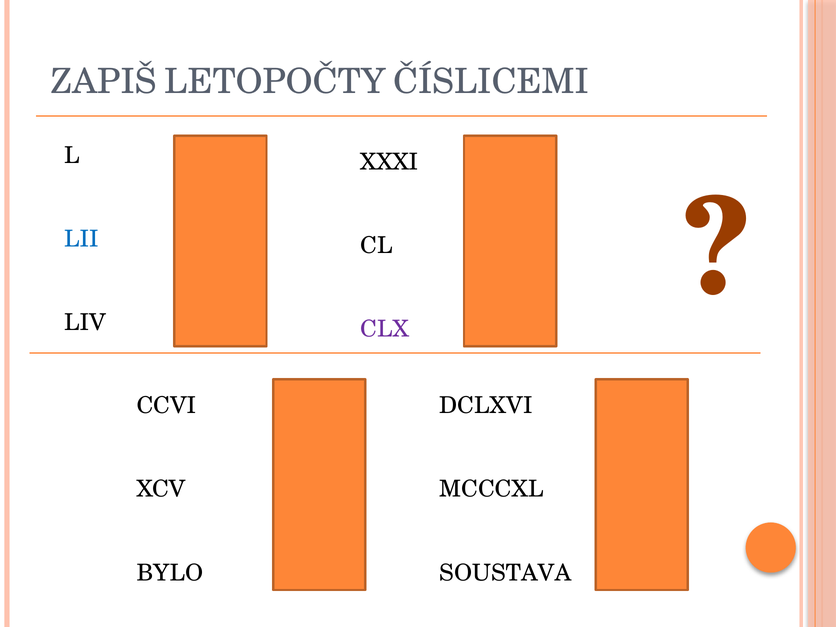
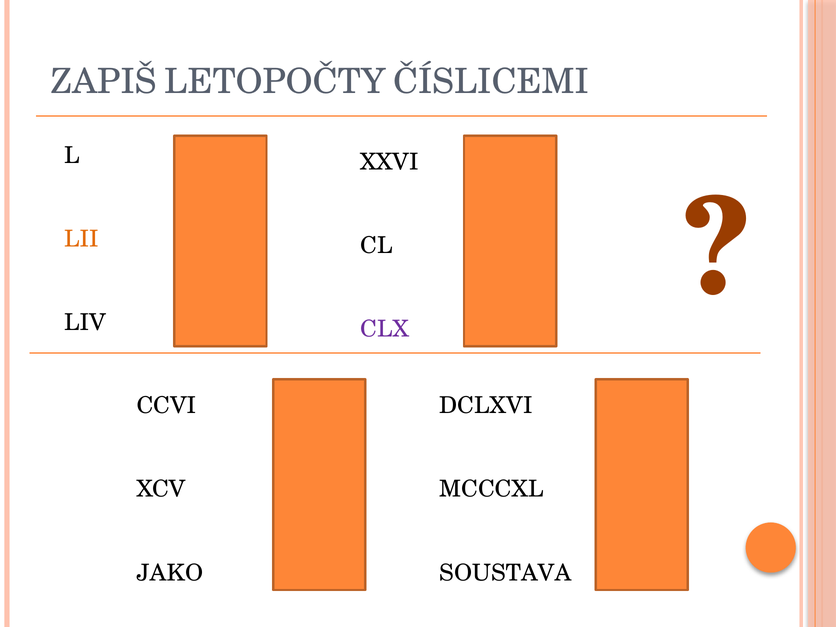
XXXI: XXXI -> XXVI (389, 162)
LII colour: blue -> orange (81, 239)
BYLO: BYLO -> JAKO (170, 573)
